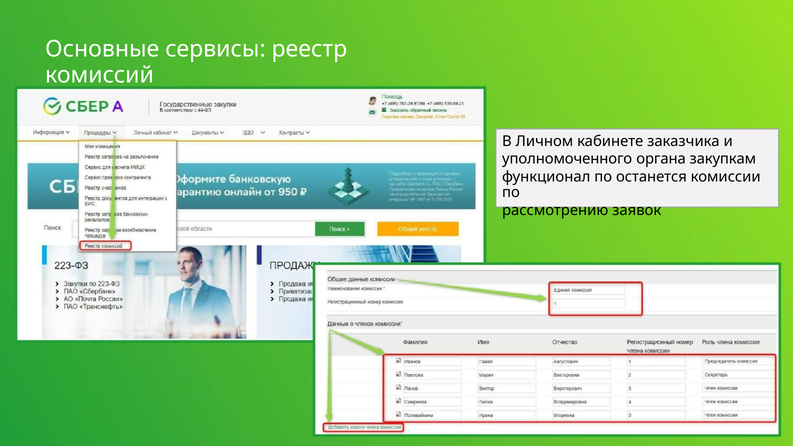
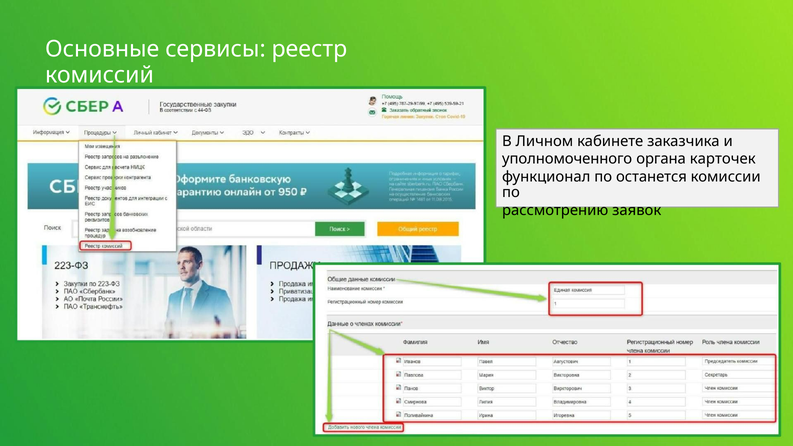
закупкам: закупкам -> карточек (723, 159)
